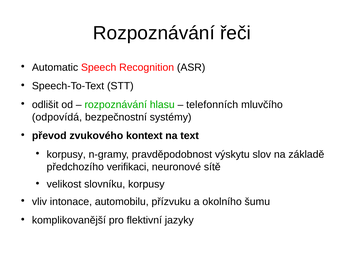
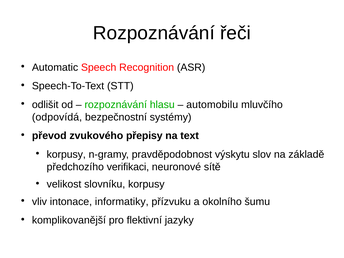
telefonních: telefonních -> automobilu (212, 105)
kontext: kontext -> přepisy (144, 136)
automobilu: automobilu -> informatiky (122, 202)
